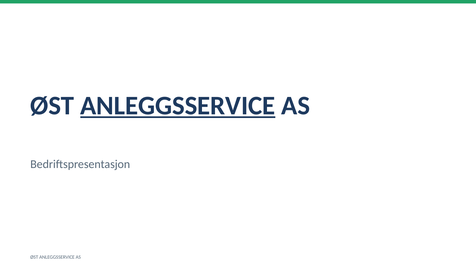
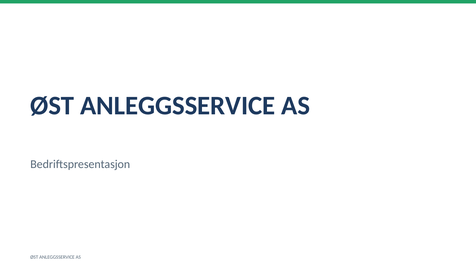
ANLEGGSSERVICE underline: present -> none (178, 106)
